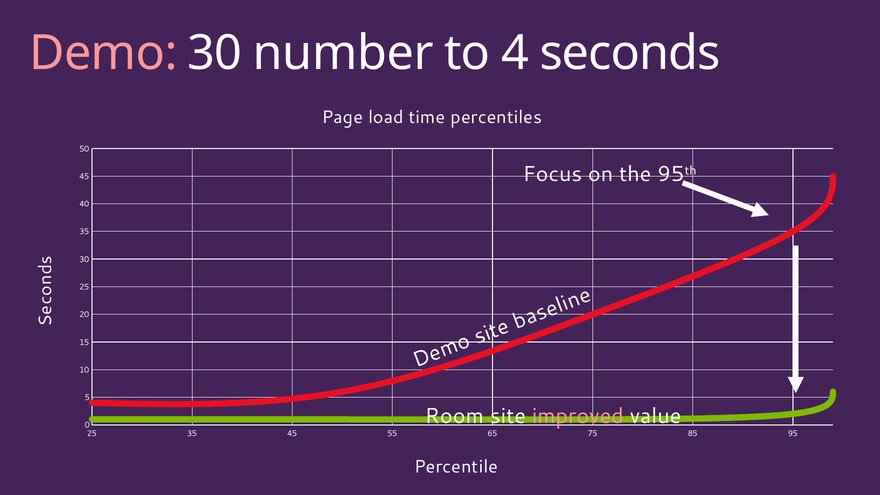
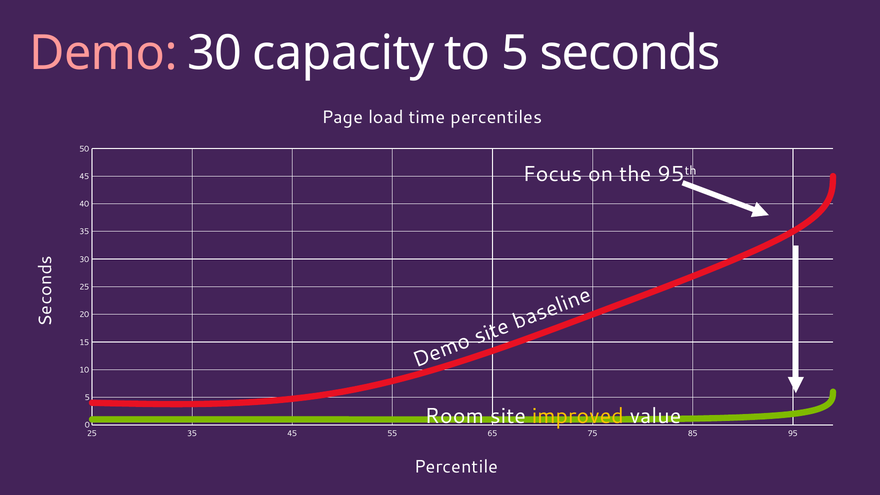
number: number -> capacity (343, 53)
to 4: 4 -> 5 (515, 53)
improved colour: pink -> yellow (578, 416)
